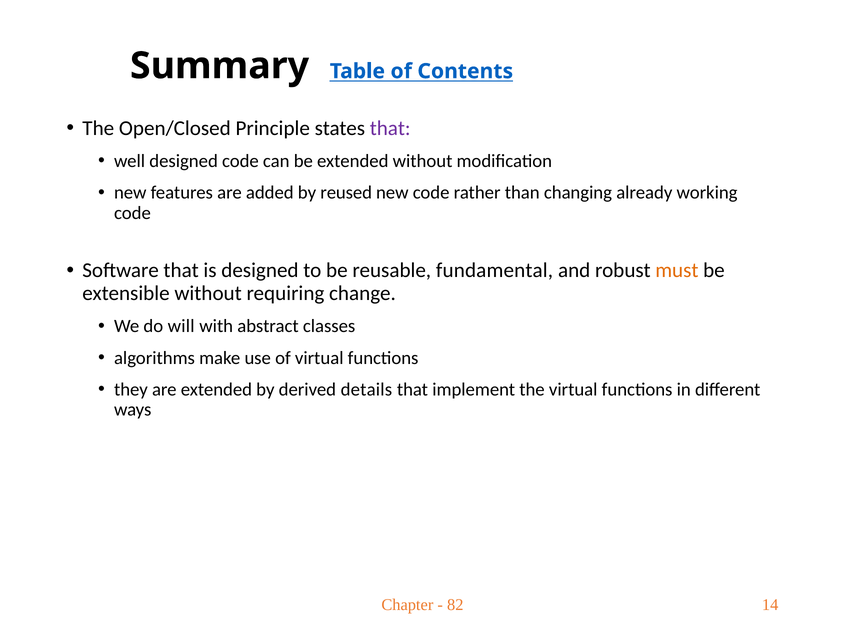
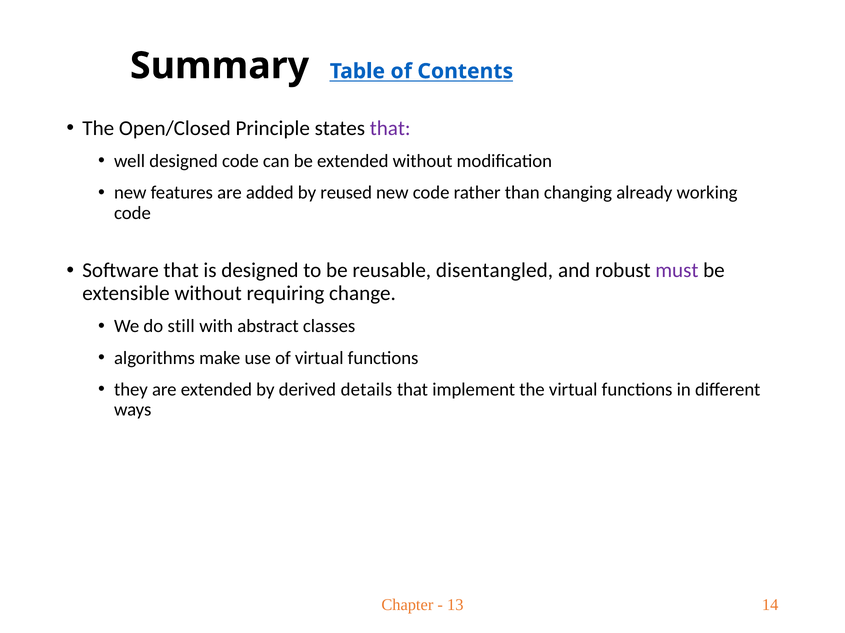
fundamental: fundamental -> disentangled (495, 271)
must colour: orange -> purple (677, 271)
will: will -> still (181, 327)
82: 82 -> 13 (455, 605)
